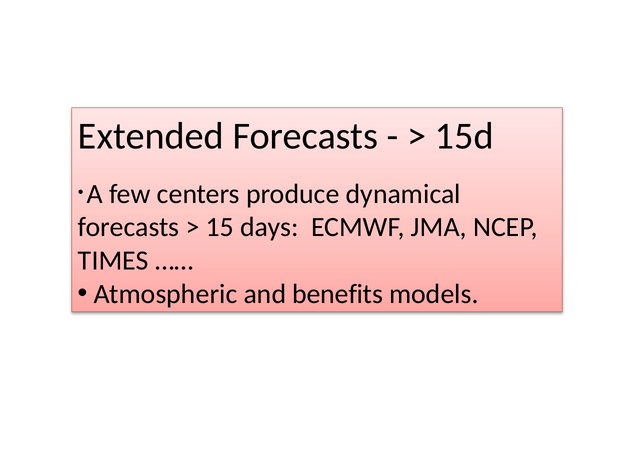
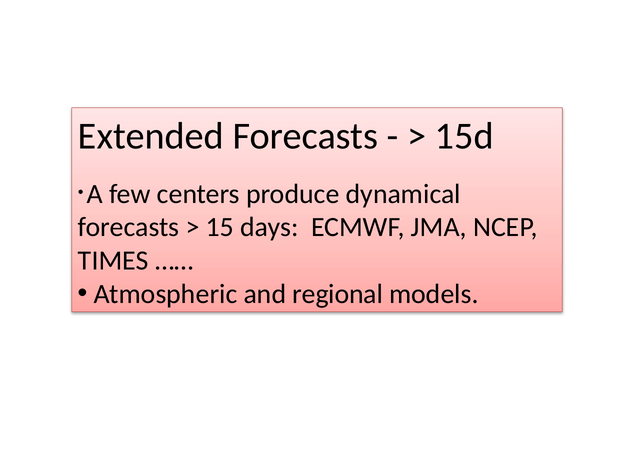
benefits: benefits -> regional (338, 294)
